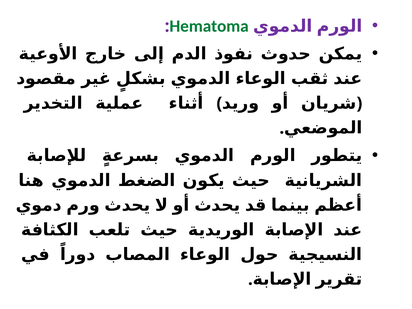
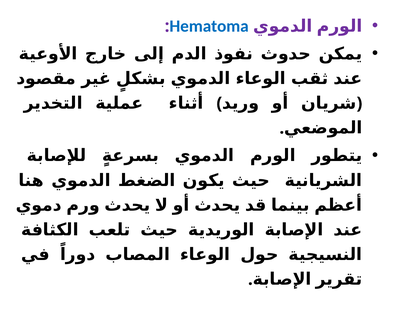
Hematoma colour: green -> blue (209, 26)
